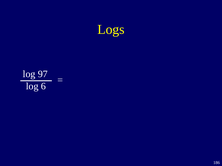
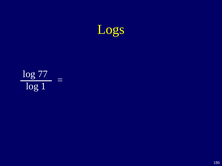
97: 97 -> 77 (43, 74)
6: 6 -> 1 (43, 86)
